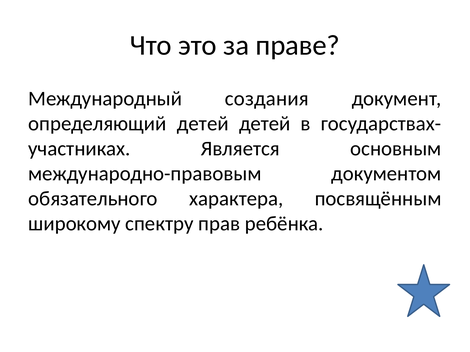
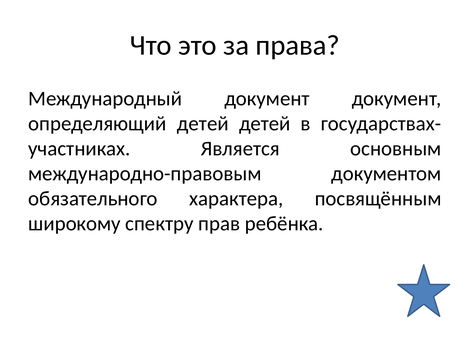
праве: праве -> права (298, 45)
Международный создания: создания -> документ (267, 99)
